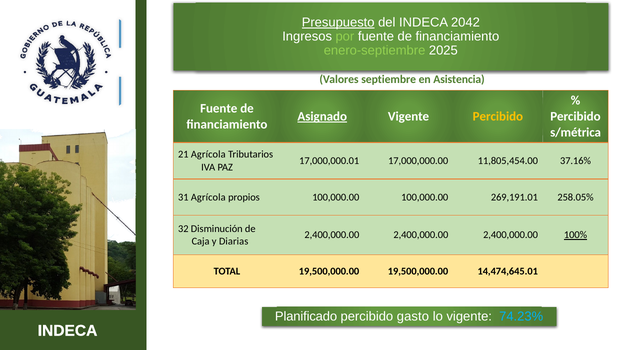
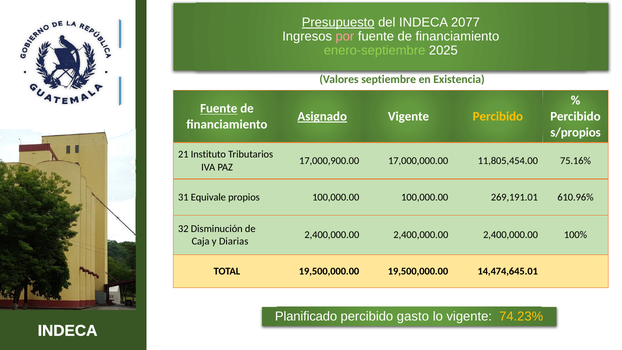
2042: 2042 -> 2077 (465, 22)
por colour: light green -> pink (345, 36)
Asistencia: Asistencia -> Existencia (459, 79)
Fuente underline: none -> present (219, 109)
s/métrica: s/métrica -> s/propios (576, 132)
21 Agrícola: Agrícola -> Instituto (208, 154)
17,000,000.01: 17,000,000.01 -> 17,000,900.00 (329, 161)
37.16%: 37.16% -> 75.16% (575, 161)
31 Agrícola: Agrícola -> Equivale (208, 197)
258.05%: 258.05% -> 610.96% (575, 197)
100% underline: present -> none (576, 235)
74.23% colour: light blue -> yellow (521, 316)
